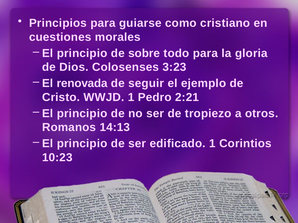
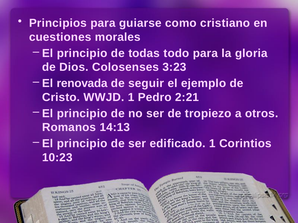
sobre: sobre -> todas (144, 53)
